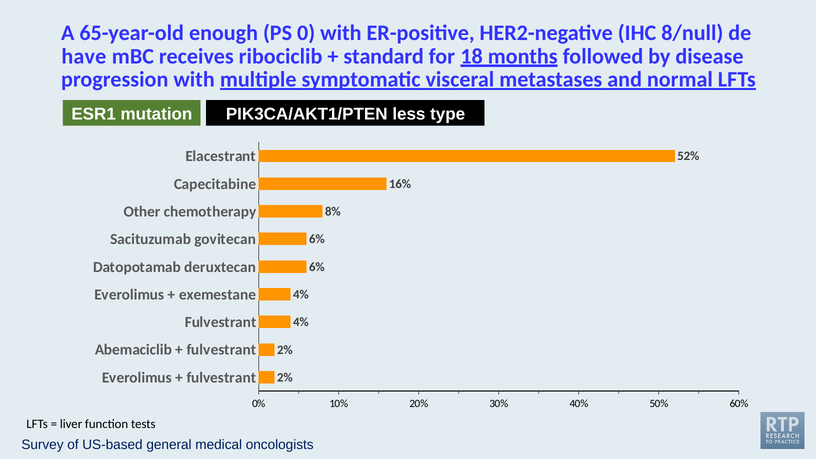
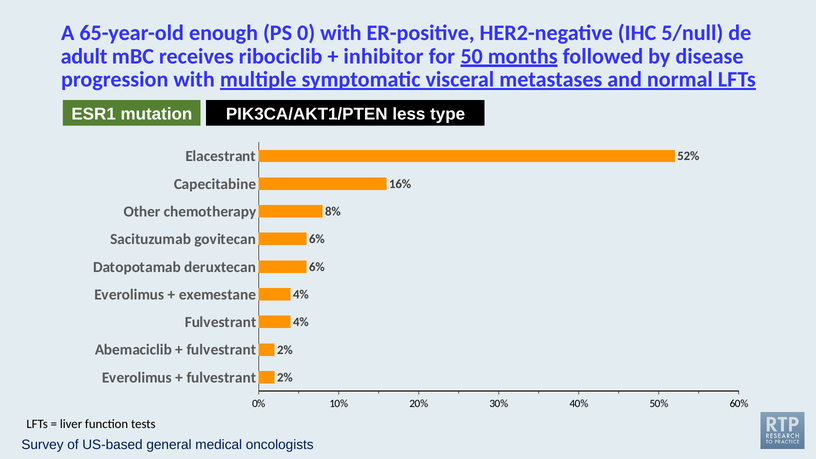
8/null: 8/null -> 5/null (692, 33)
have: have -> adult (84, 56)
standard: standard -> inhibitor (383, 56)
18: 18 -> 50 (472, 56)
